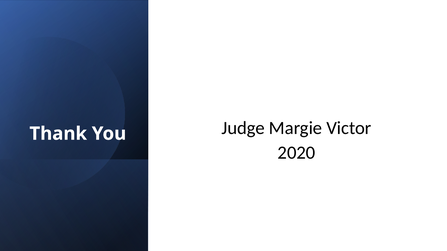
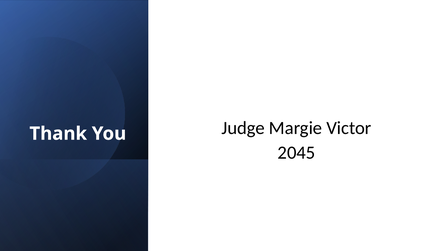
2020: 2020 -> 2045 (296, 153)
